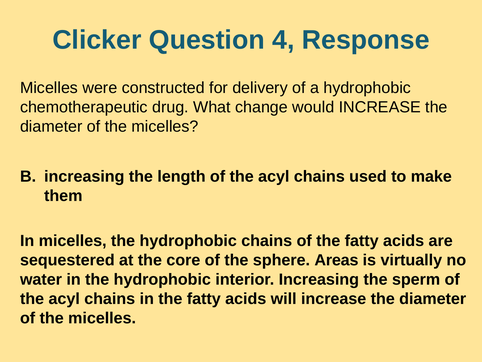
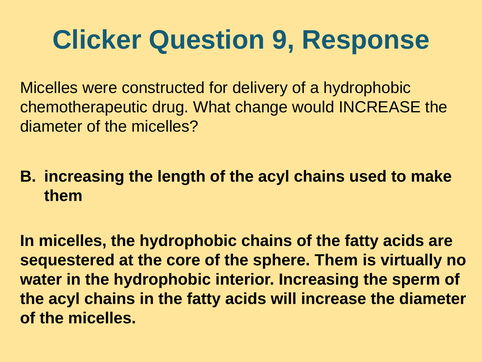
4: 4 -> 9 (283, 40)
sphere Areas: Areas -> Them (336, 260)
